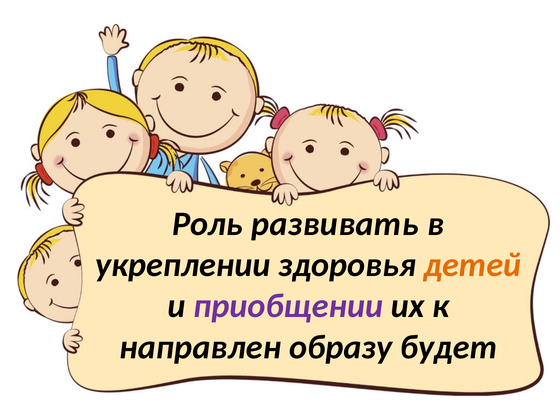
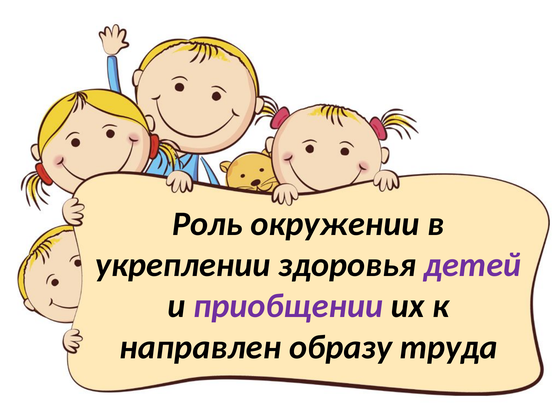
развивать: развивать -> окружении (335, 224)
детей colour: orange -> purple (473, 265)
будет: будет -> труда (449, 347)
